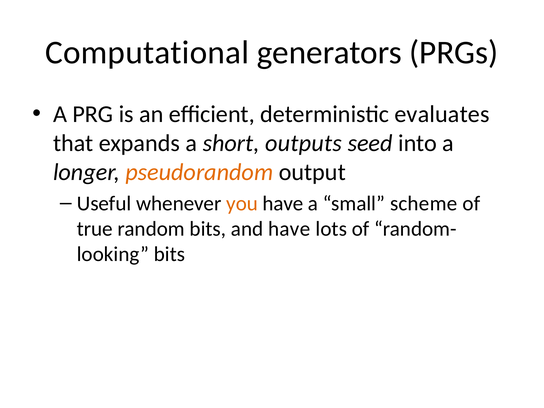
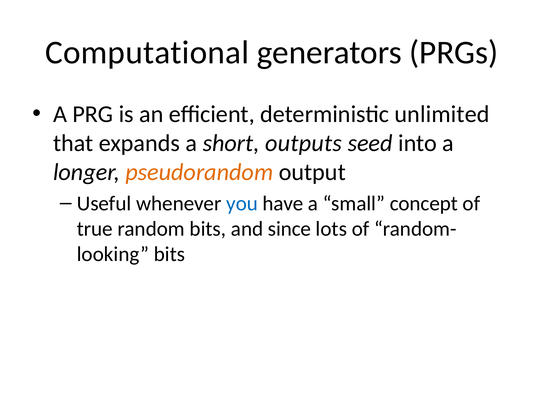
evaluates: evaluates -> unlimited (442, 114)
you colour: orange -> blue (242, 203)
scheme: scheme -> concept (424, 203)
and have: have -> since (289, 229)
